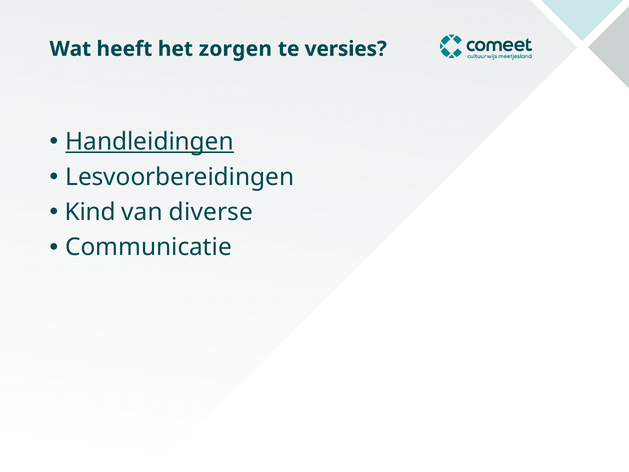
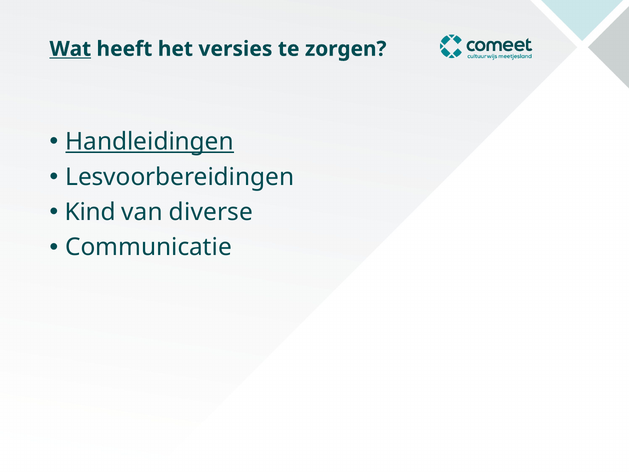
Wat underline: none -> present (70, 49)
zorgen: zorgen -> versies (235, 49)
versies: versies -> zorgen (346, 49)
